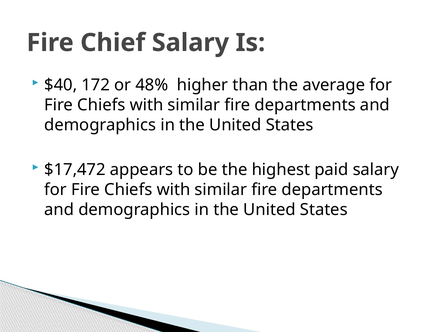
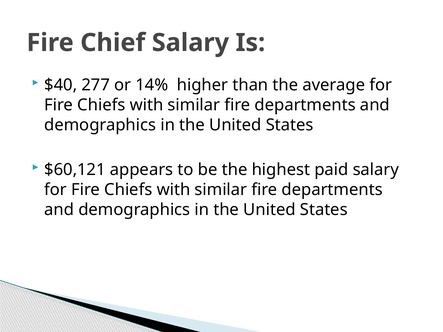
172: 172 -> 277 (96, 85)
48%: 48% -> 14% (152, 85)
$17,472: $17,472 -> $60,121 (75, 170)
